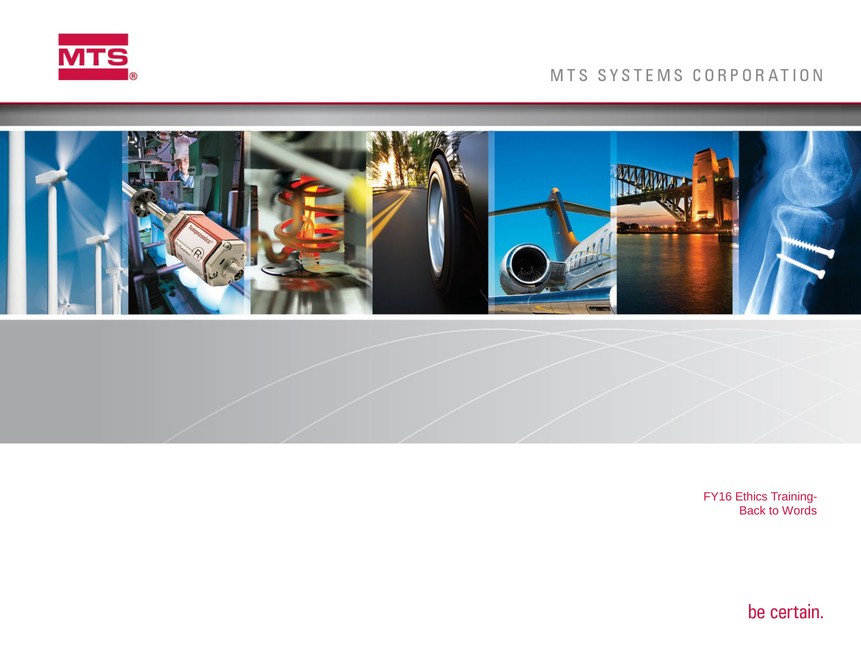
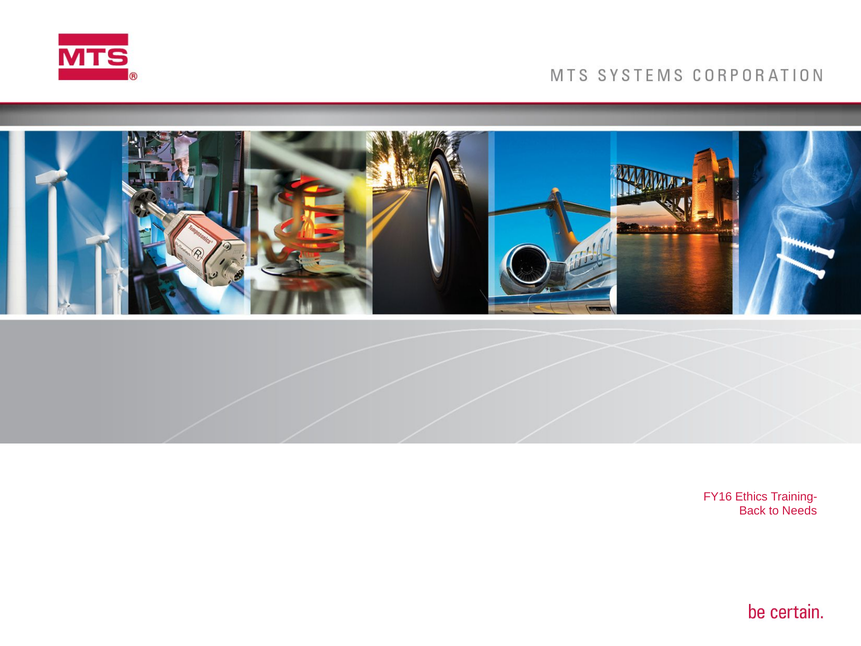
Words: Words -> Needs (800, 511)
